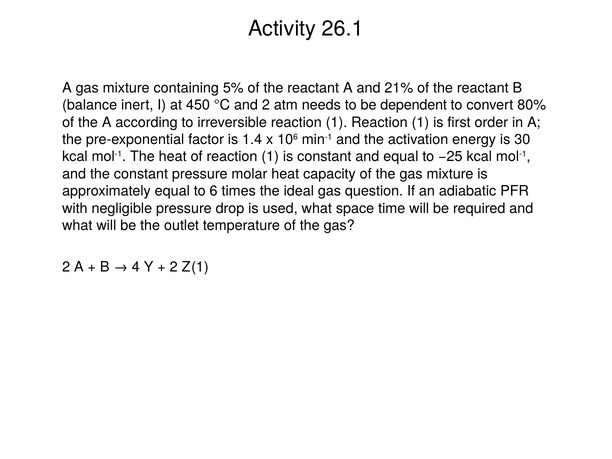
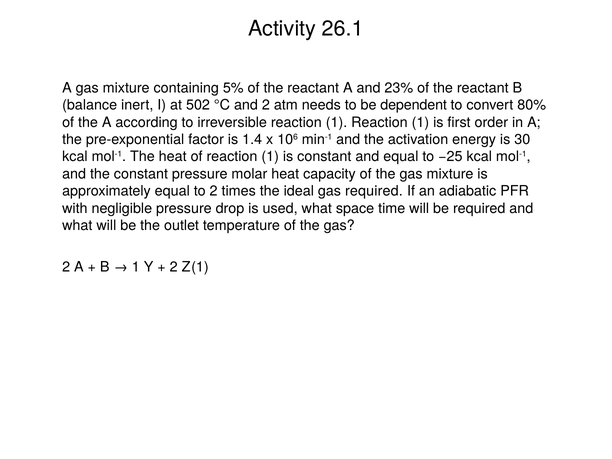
21%: 21% -> 23% (399, 88)
450: 450 -> 502 (198, 105)
to 6: 6 -> 2 (214, 191)
gas question: question -> required (374, 191)
4: 4 -> 1 (136, 267)
